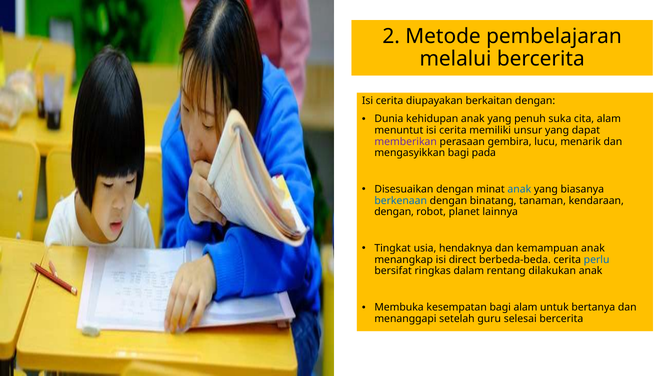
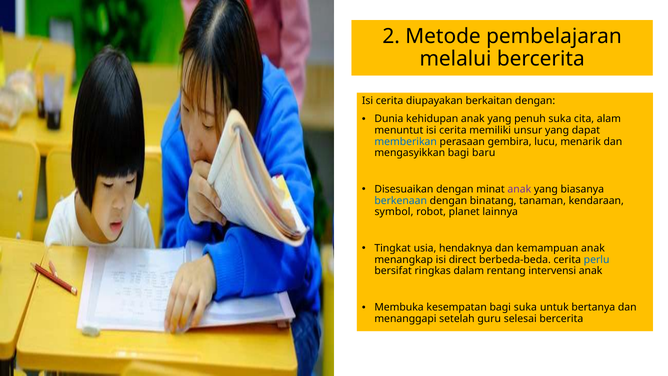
memberikan colour: purple -> blue (406, 142)
pada: pada -> baru (484, 153)
anak colour: blue -> purple (519, 189)
dengan: dengan -> symbol (394, 212)
dilakukan: dilakukan -> intervensi (552, 271)
bagi alam: alam -> suka (525, 307)
